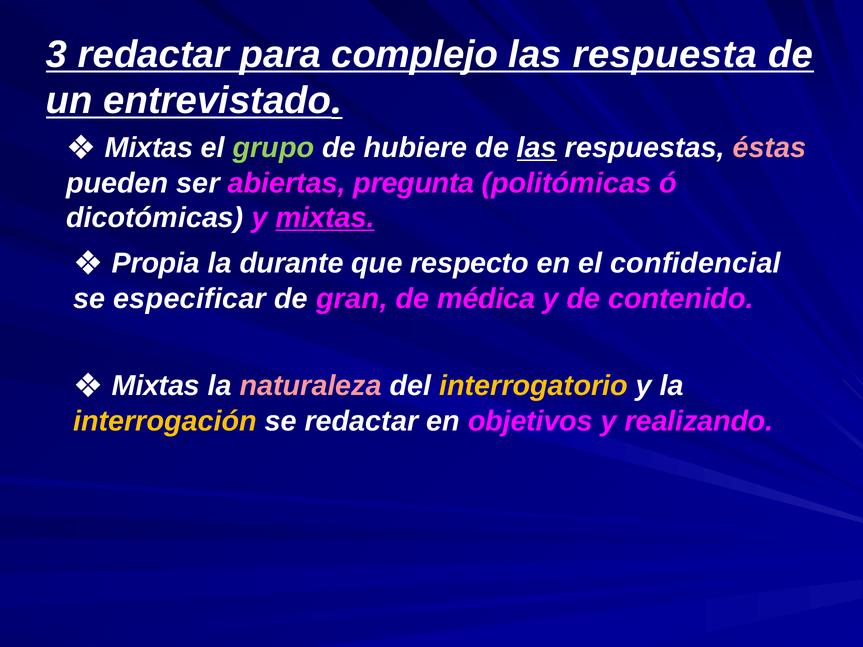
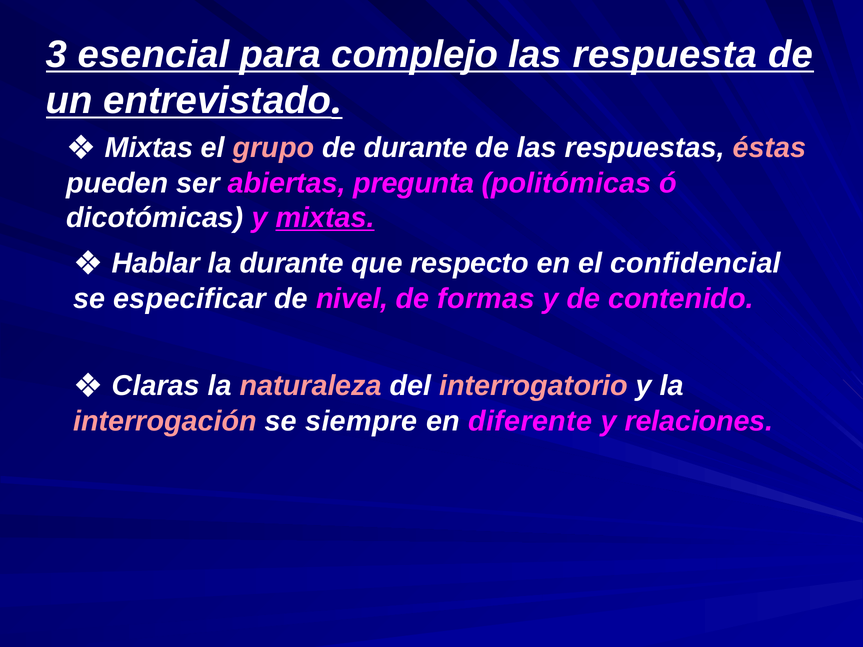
3 redactar: redactar -> esencial (153, 55)
grupo colour: light green -> pink (273, 148)
de hubiere: hubiere -> durante (416, 148)
las underline: present -> none (537, 148)
Propia: Propia -> Hablar (156, 264)
gran: gran -> nivel (352, 299)
médica: médica -> formas (486, 299)
Mixtas: Mixtas -> Claras (156, 386)
interrogatorio colour: yellow -> pink (534, 386)
interrogación colour: yellow -> pink (165, 421)
se redactar: redactar -> siempre (361, 421)
objetivos: objetivos -> diferente (530, 421)
realizando: realizando -> relaciones (699, 421)
